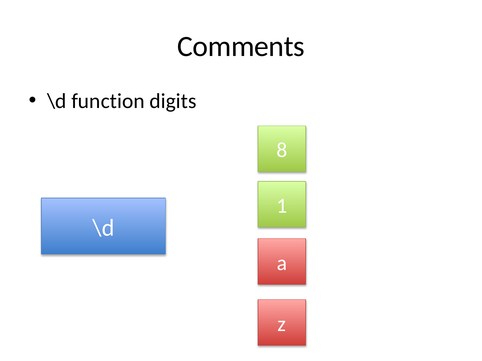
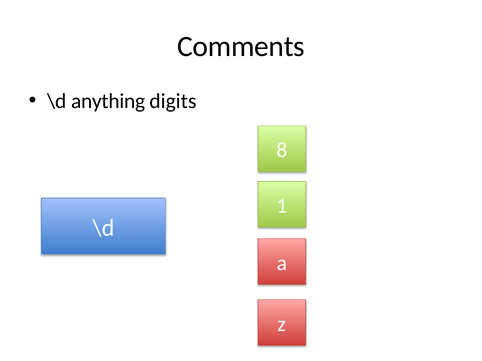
function: function -> anything (108, 101)
